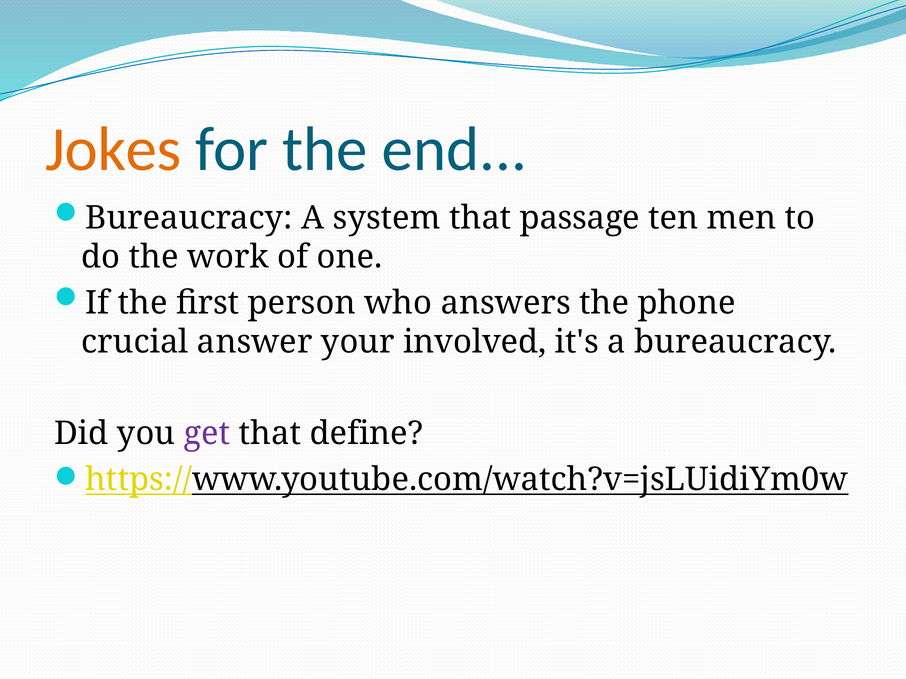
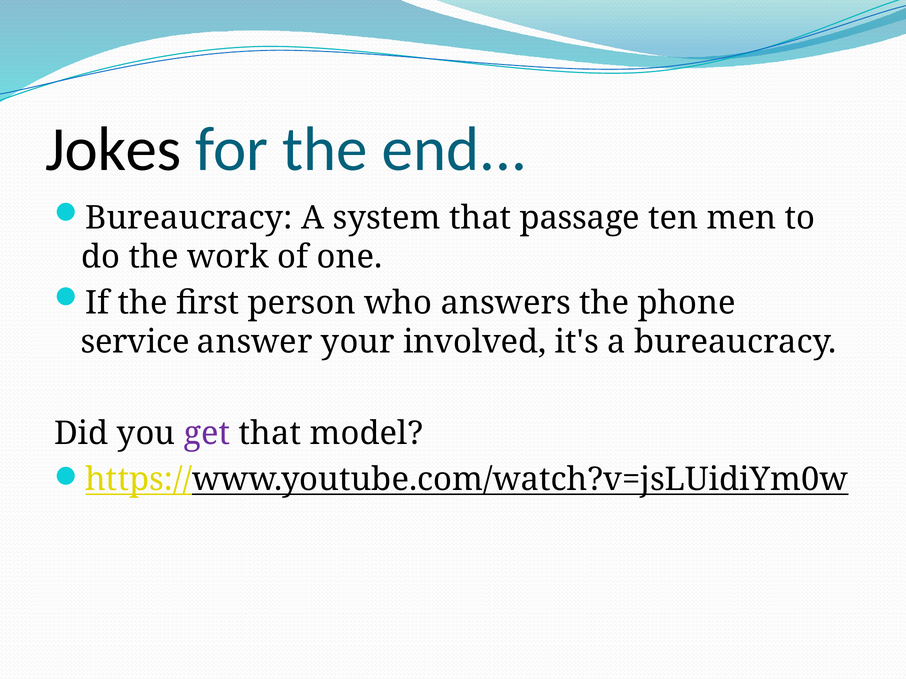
Jokes colour: orange -> black (113, 150)
crucial: crucial -> service (135, 342)
define: define -> model (366, 434)
